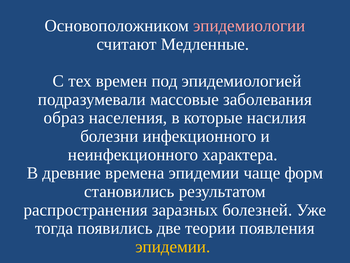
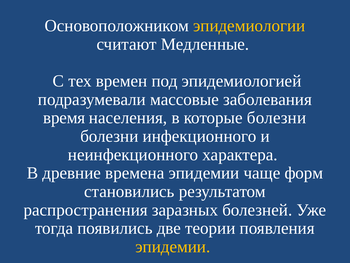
эпидемиологии colour: pink -> yellow (249, 26)
образ: образ -> время (64, 118)
которые насилия: насилия -> болезни (277, 118)
